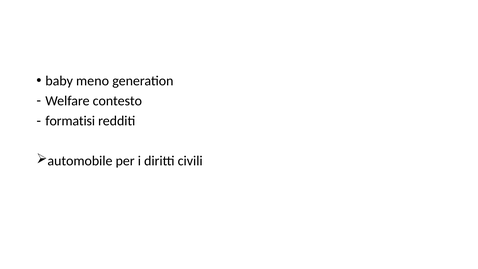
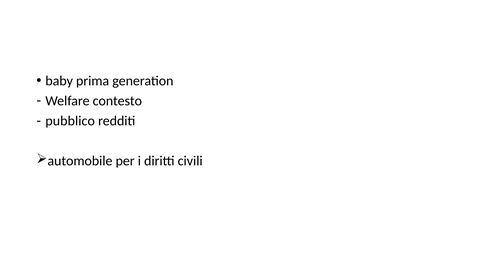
meno: meno -> prima (93, 81)
formatisi: formatisi -> pubblico (70, 121)
